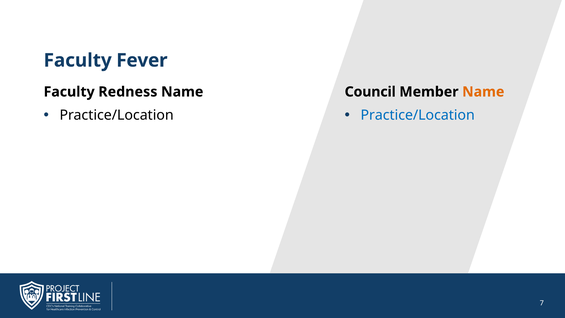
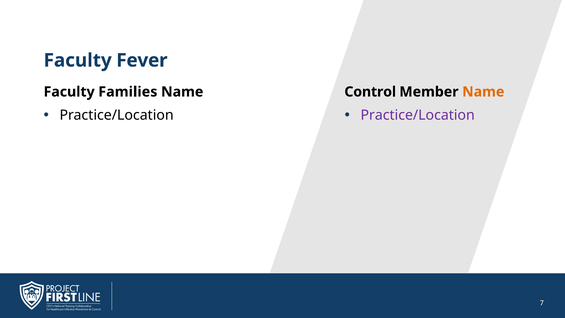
Redness: Redness -> Families (128, 92)
Council: Council -> Control (370, 92)
Practice/Location colour: blue -> purple (418, 115)
